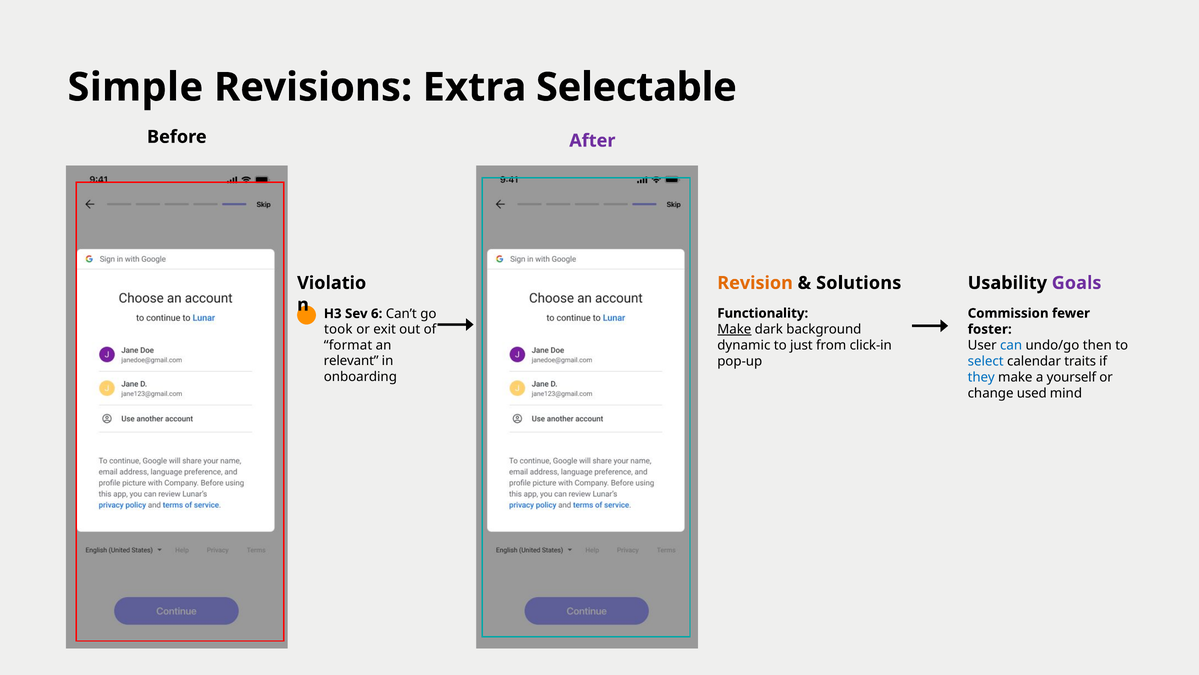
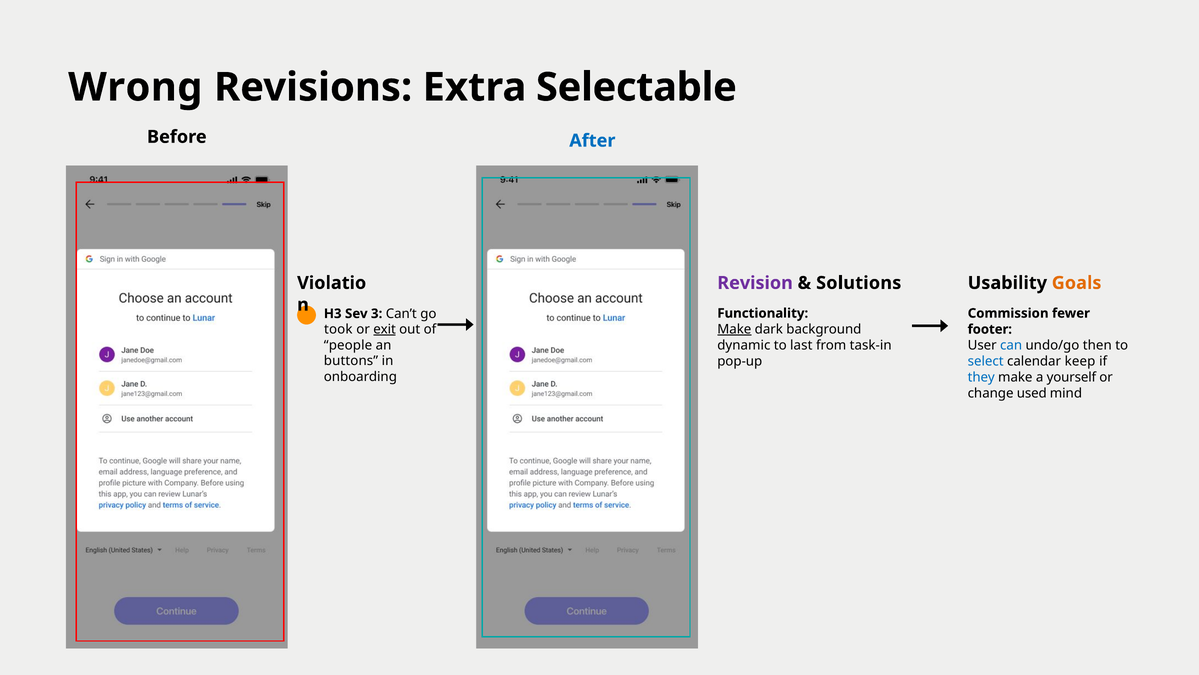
Simple: Simple -> Wrong (135, 87)
After colour: purple -> blue (592, 141)
Revision colour: orange -> purple (755, 283)
Goals colour: purple -> orange (1077, 283)
6: 6 -> 3 (377, 313)
exit underline: none -> present (385, 329)
foster: foster -> footer (990, 329)
format: format -> people (348, 345)
just: just -> last (801, 345)
click-in: click-in -> task-in (871, 345)
relevant: relevant -> buttons (351, 361)
traits: traits -> keep (1080, 361)
